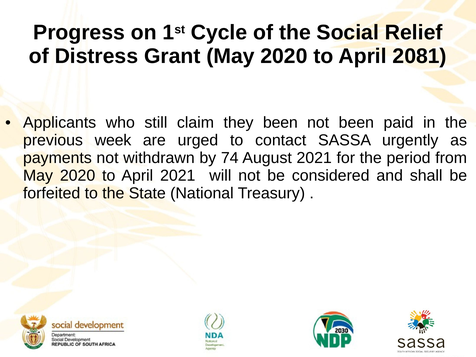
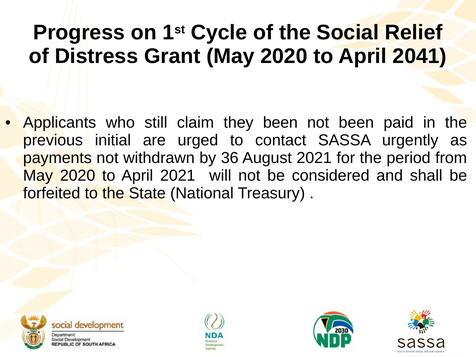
2081: 2081 -> 2041 (420, 56)
week: week -> initial (113, 140)
74: 74 -> 36 (230, 158)
